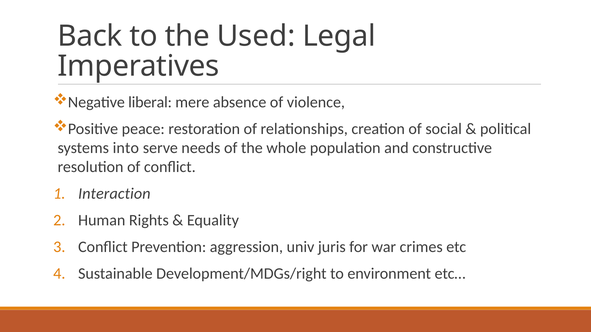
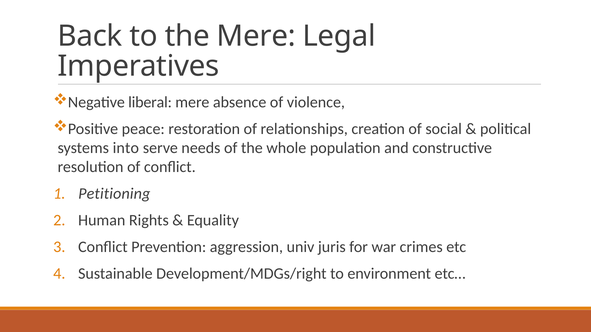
the Used: Used -> Mere (256, 36)
Interaction: Interaction -> Petitioning (114, 194)
